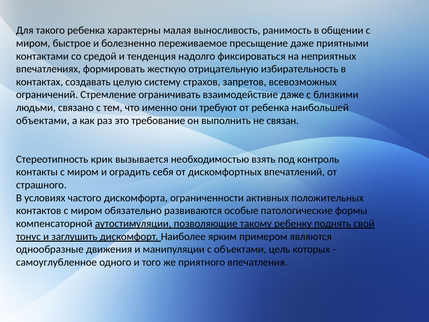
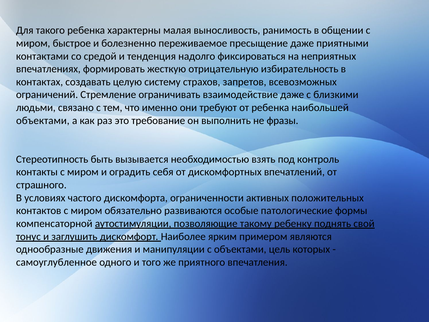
связан: связан -> фразы (283, 120)
крик: крик -> быть (102, 159)
